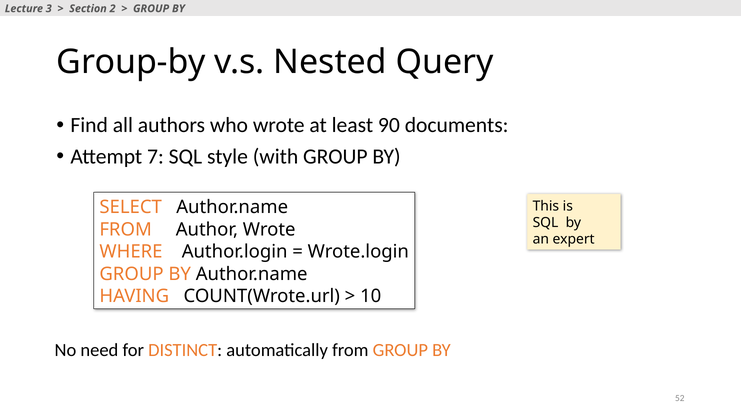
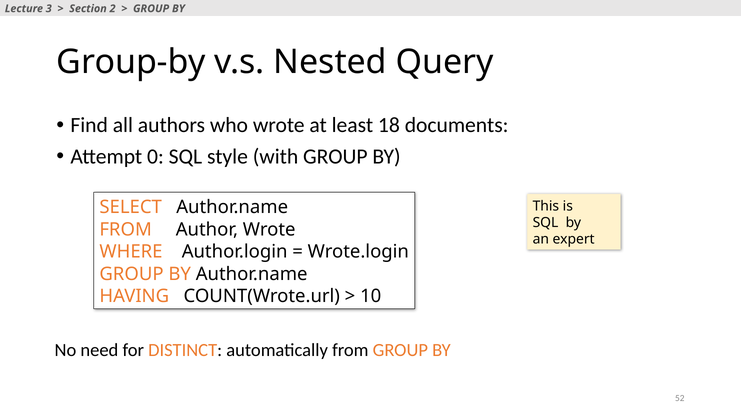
90: 90 -> 18 (389, 125)
7: 7 -> 0 (155, 156)
